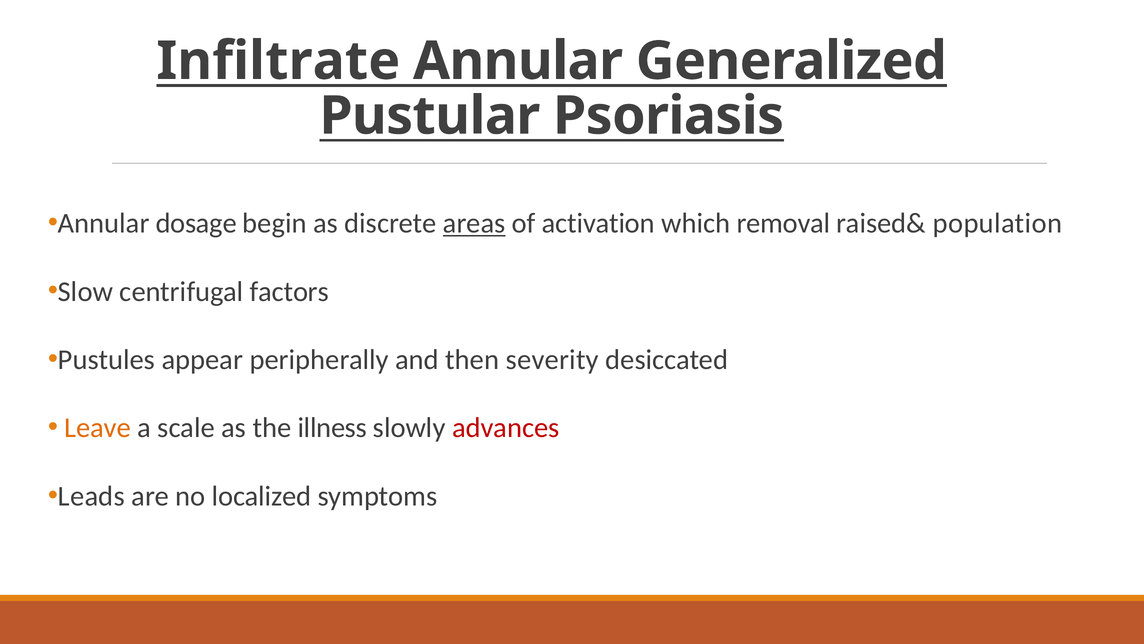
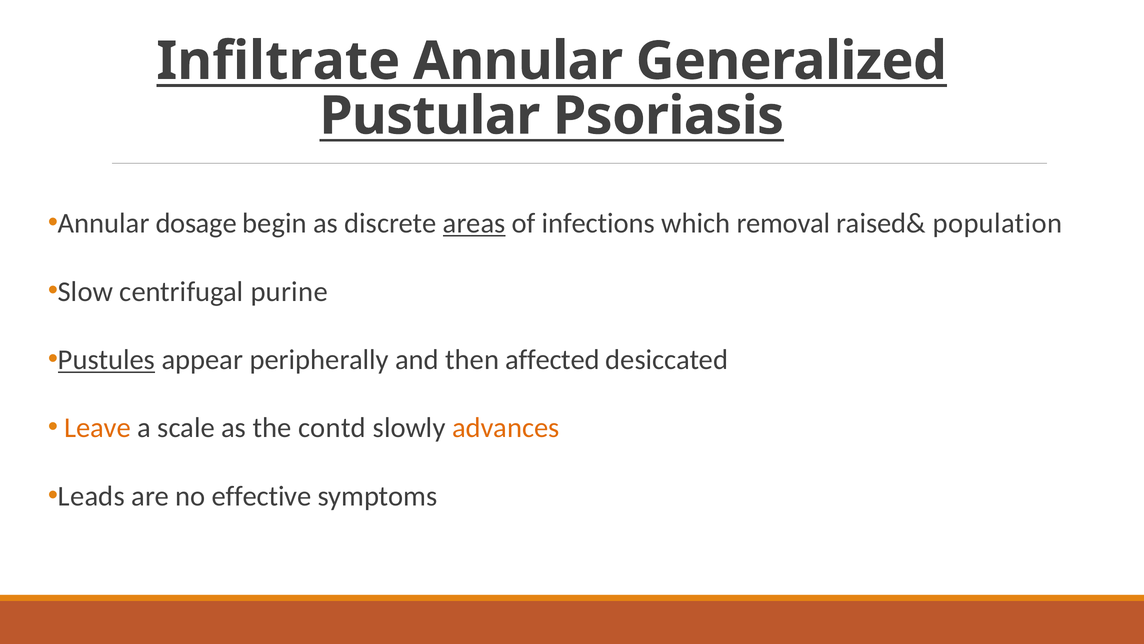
activation: activation -> infections (598, 223)
factors: factors -> purine (289, 291)
Pustules underline: none -> present (107, 360)
severity: severity -> affected (552, 360)
illness: illness -> contd (332, 428)
advances colour: red -> orange (506, 428)
localized: localized -> effective (262, 496)
